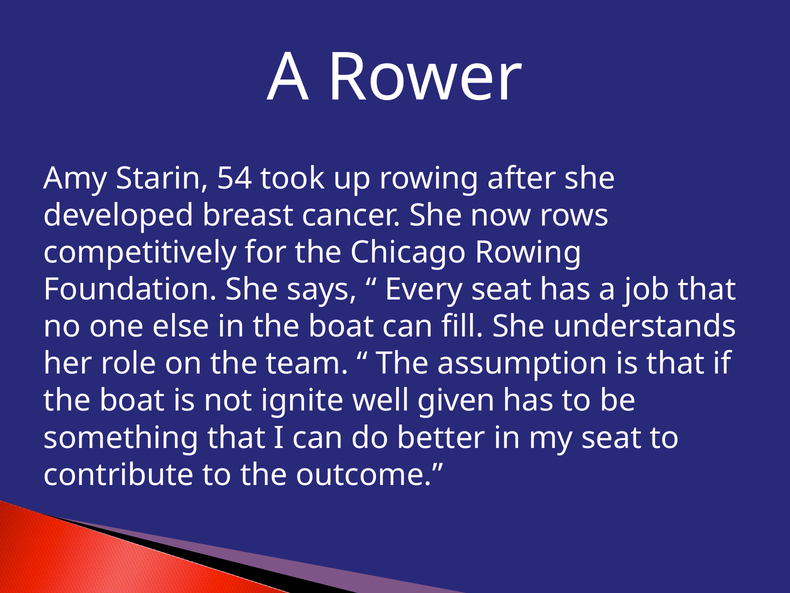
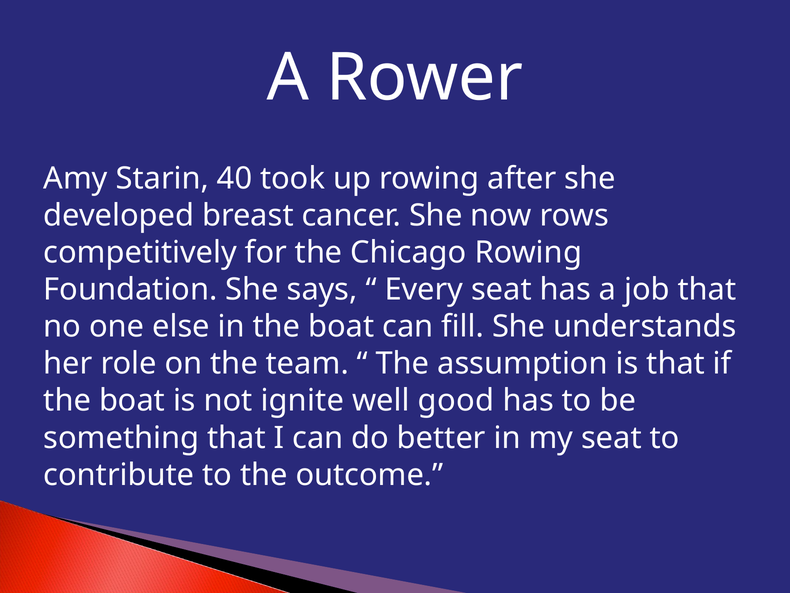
54: 54 -> 40 (235, 178)
given: given -> good (456, 400)
